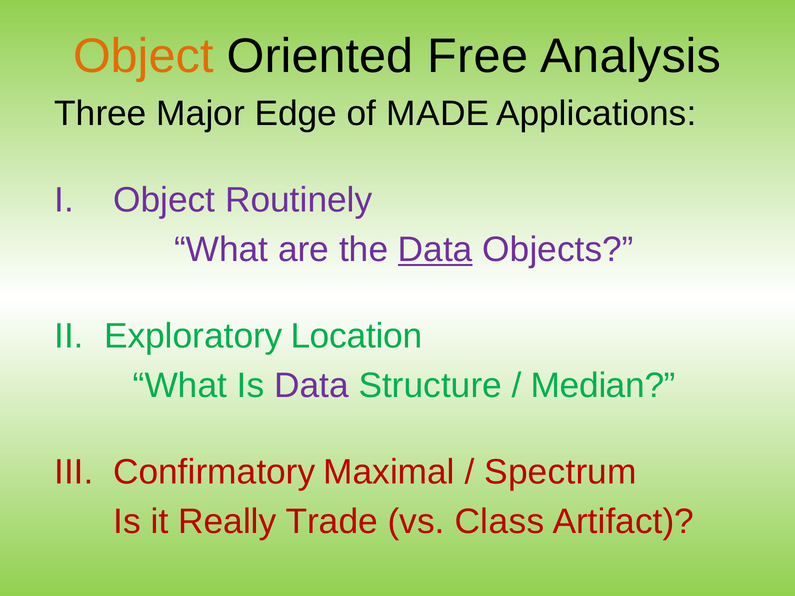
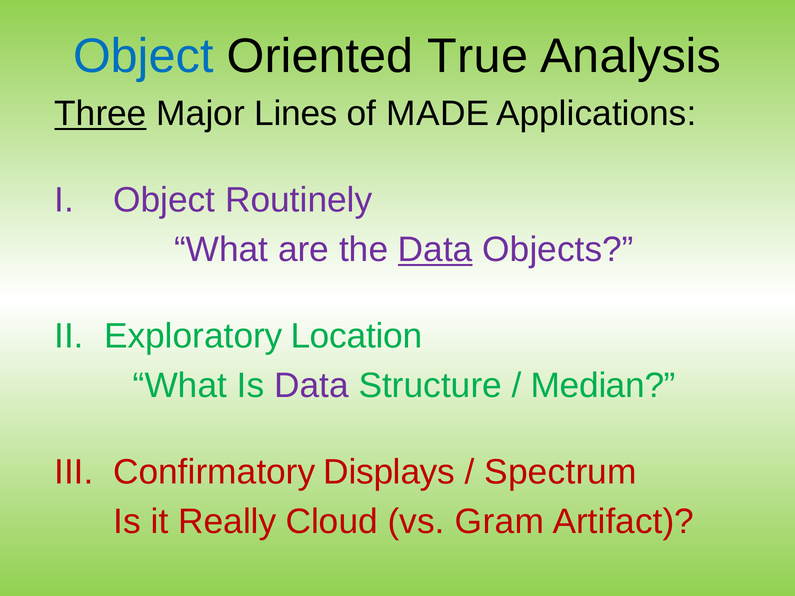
Object colour: orange -> blue (143, 56)
Free: Free -> True (478, 56)
Three underline: none -> present (100, 114)
Edge: Edge -> Lines (296, 114)
Maximal: Maximal -> Displays (389, 472)
Trade: Trade -> Cloud (332, 522)
Class: Class -> Gram (499, 522)
